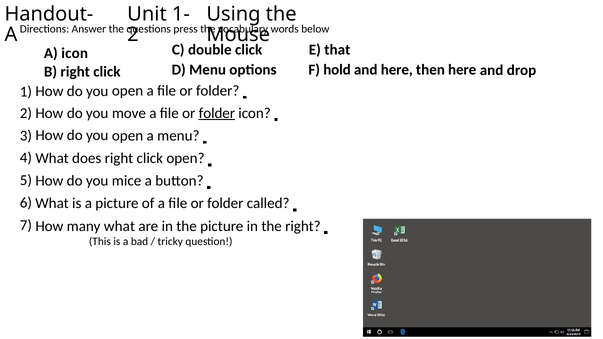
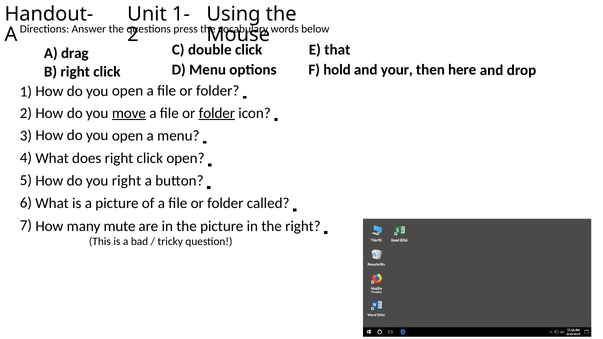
A icon: icon -> drag (75, 53)
and here: here -> your (397, 70)
move underline: none -> present (129, 113)
you mice: mice -> right (127, 181)
many what: what -> mute (120, 226)
